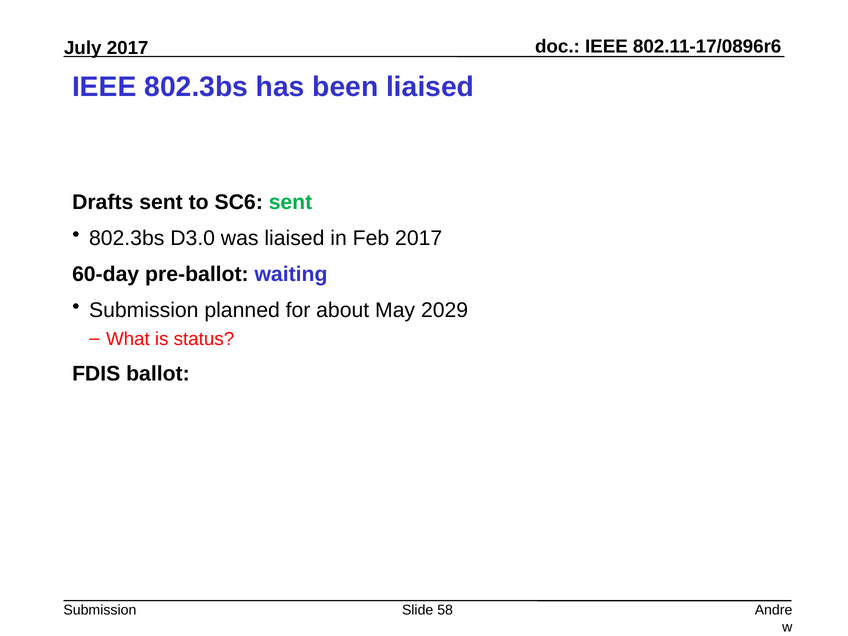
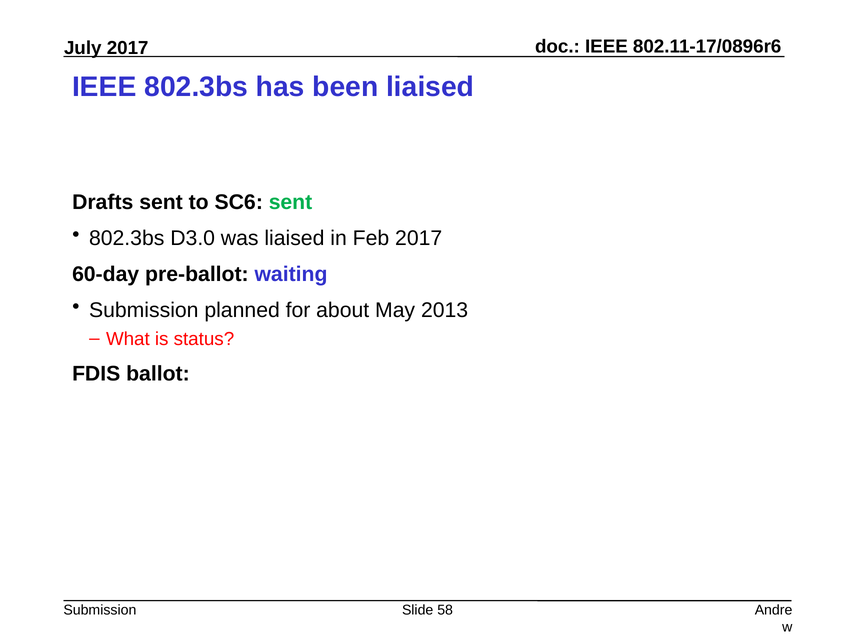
2029: 2029 -> 2013 (445, 310)
